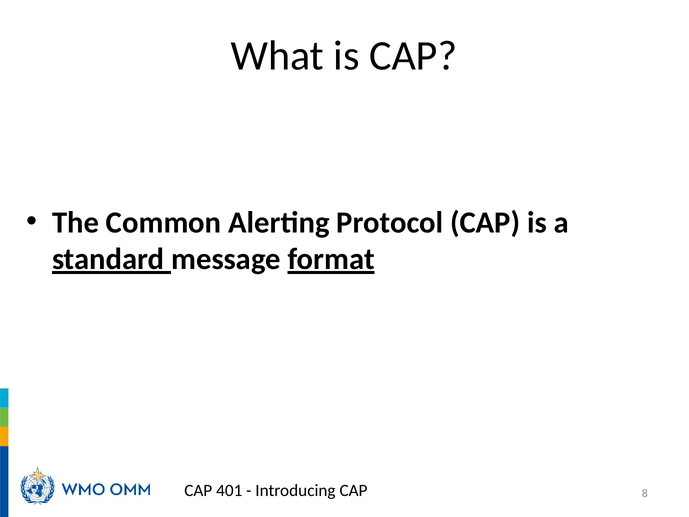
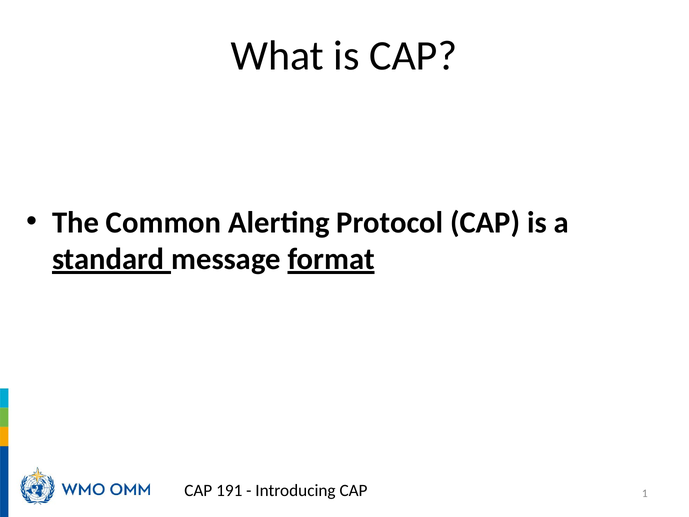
401: 401 -> 191 (229, 490)
8: 8 -> 1 (645, 493)
